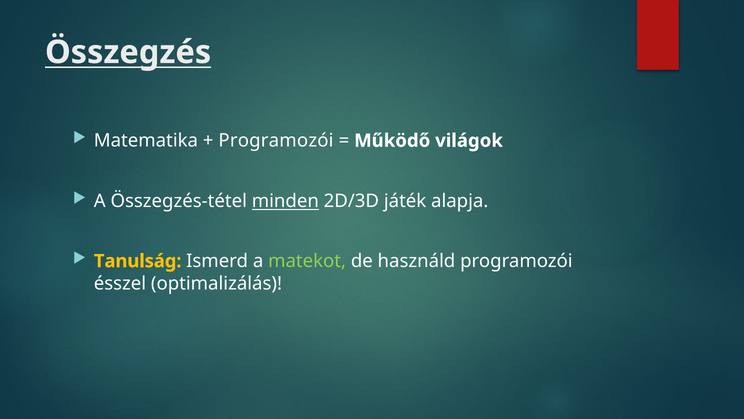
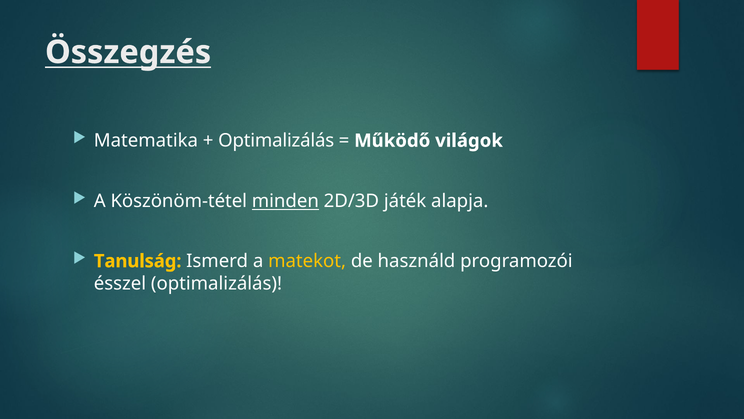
Programozói: Programozói -> Optimalizálás (276, 141)
Összegzés-tétel: Összegzés-tétel -> Köszönöm-tétel (179, 201)
matekot colour: light green -> yellow (307, 261)
